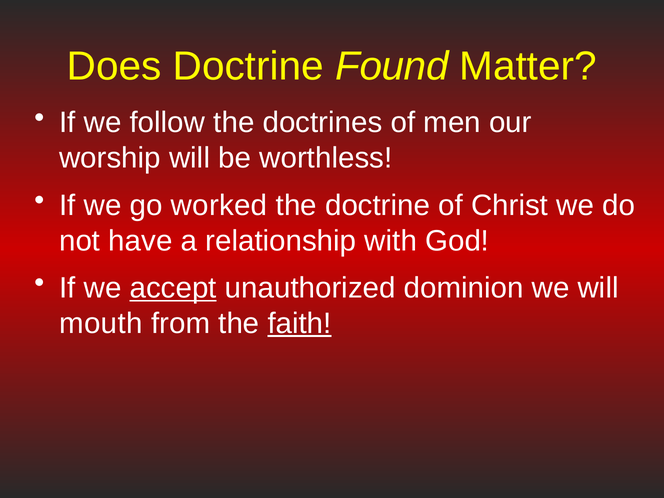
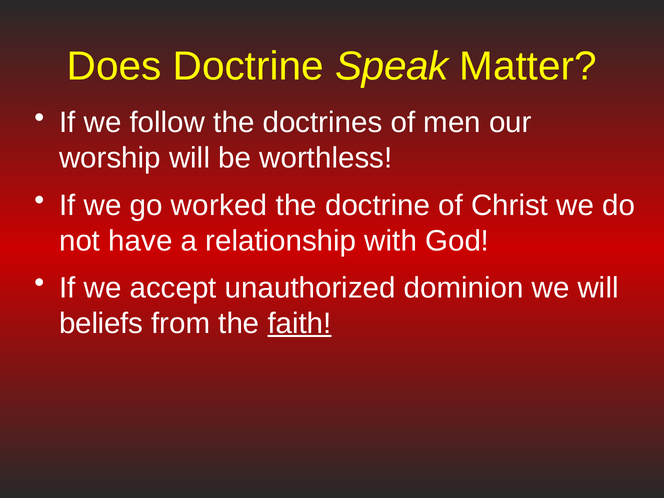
Found: Found -> Speak (392, 66)
accept underline: present -> none (173, 288)
mouth: mouth -> beliefs (101, 323)
